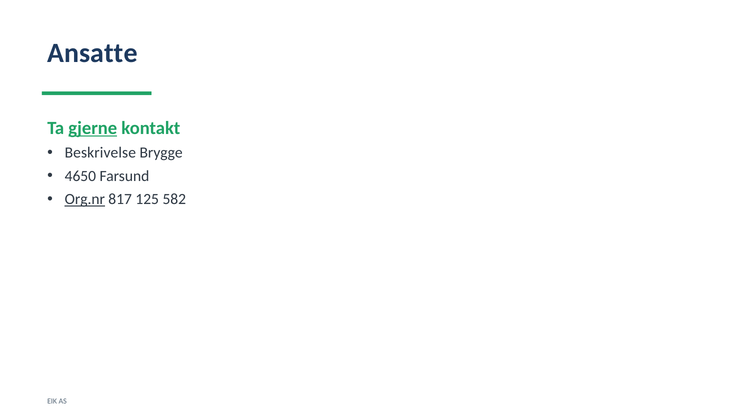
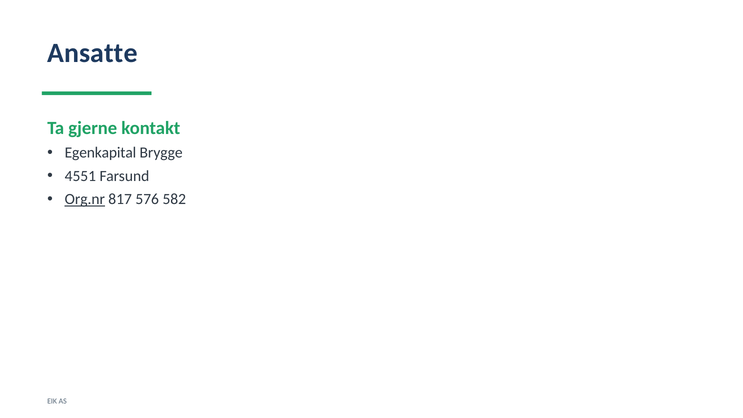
gjerne underline: present -> none (93, 128)
Beskrivelse: Beskrivelse -> Egenkapital (100, 153)
4650: 4650 -> 4551 (80, 176)
125: 125 -> 576 (147, 199)
